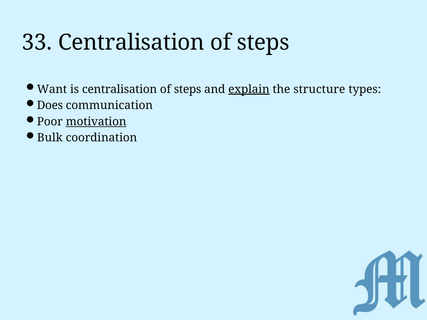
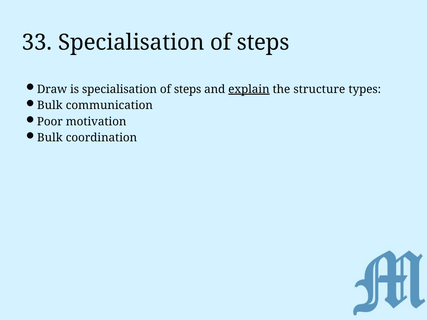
33 Centralisation: Centralisation -> Specialisation (131, 43)
Want: Want -> Draw (52, 89)
is centralisation: centralisation -> specialisation (119, 89)
Does: Does -> Bulk (50, 105)
motivation underline: present -> none (96, 122)
